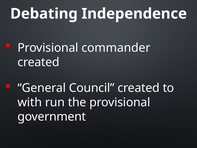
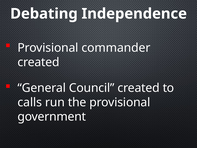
with: with -> calls (30, 102)
